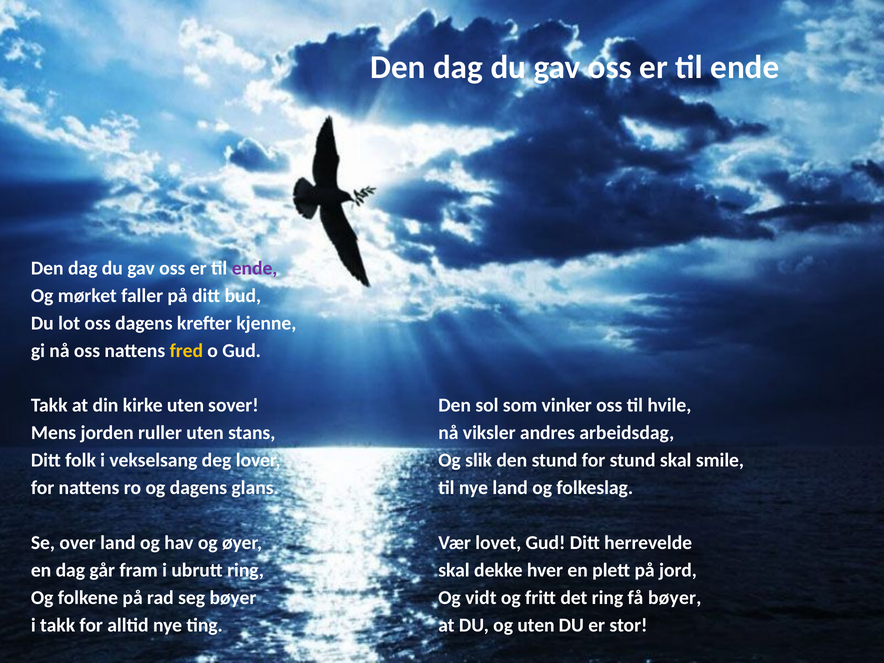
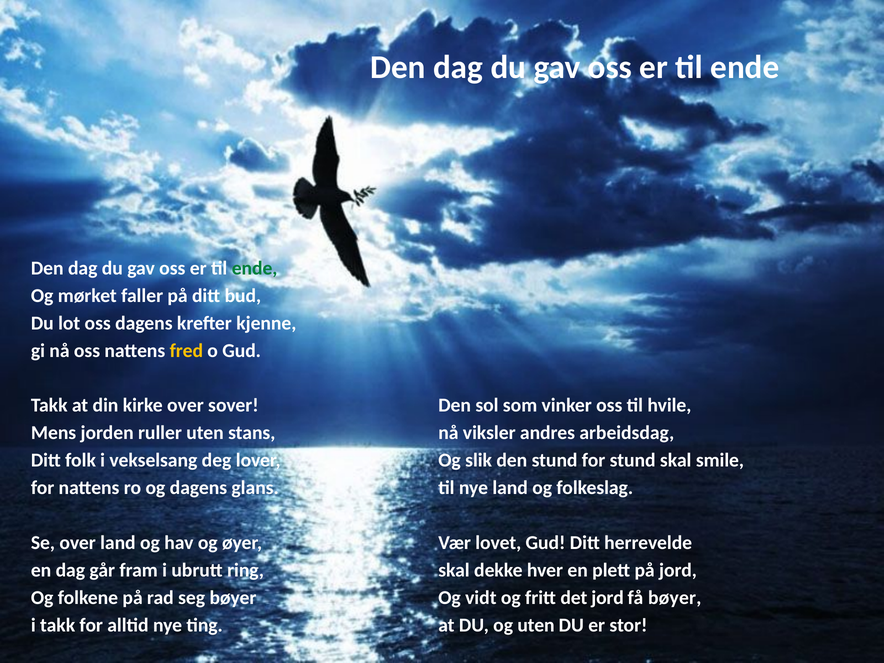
ende colour: purple -> green (255, 268)
kirke uten: uten -> over (185, 406)
det ring: ring -> jord (608, 598)
